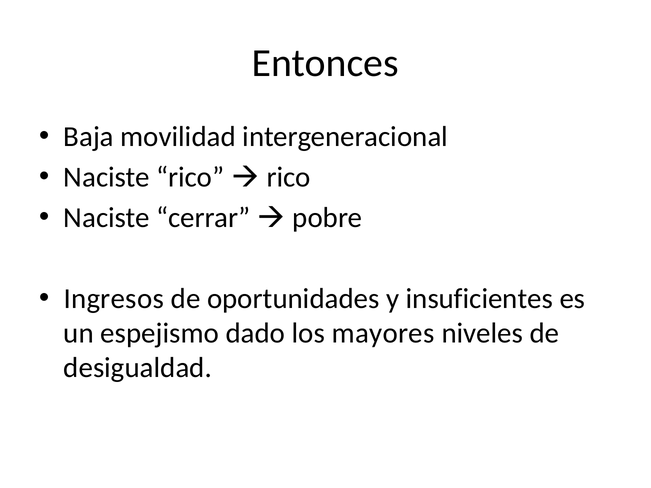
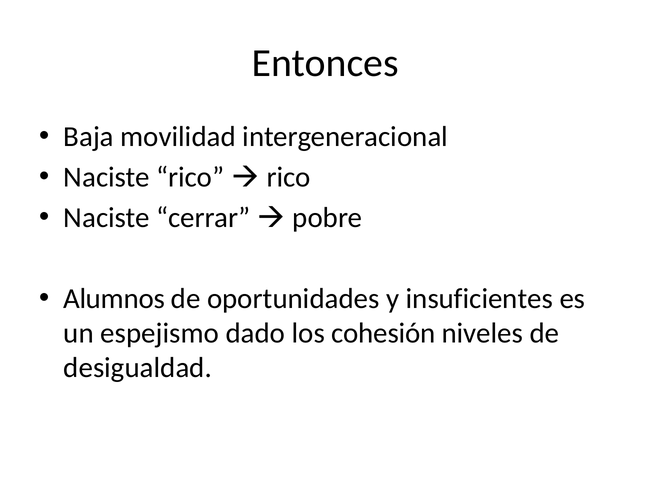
Ingresos: Ingresos -> Alumnos (114, 299)
mayores: mayores -> cohesión (383, 333)
